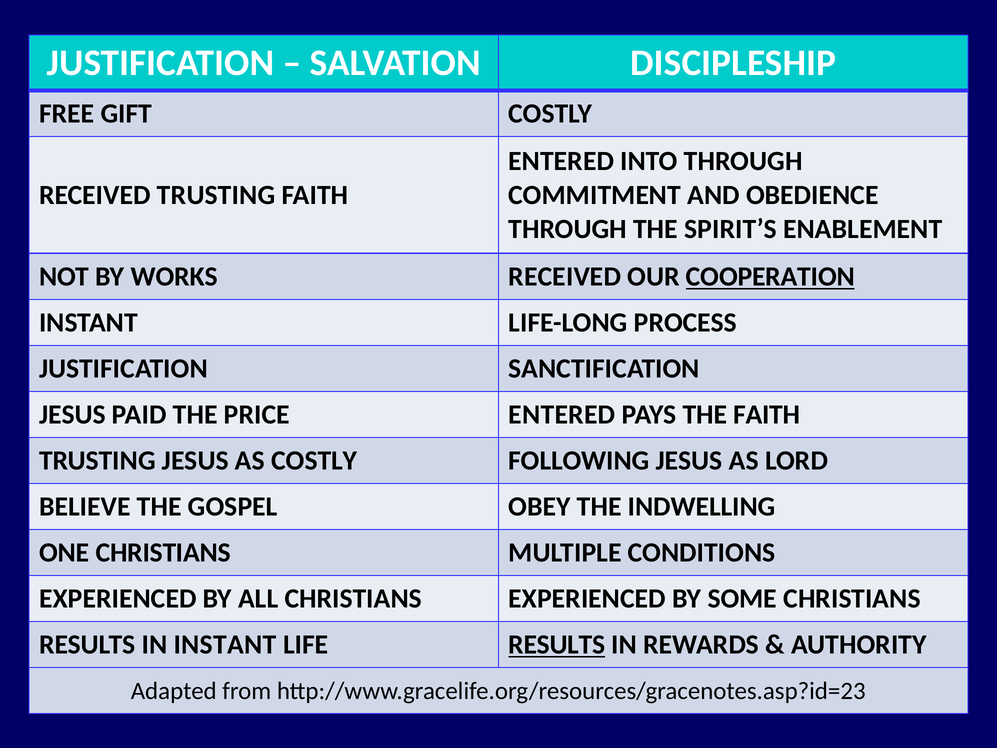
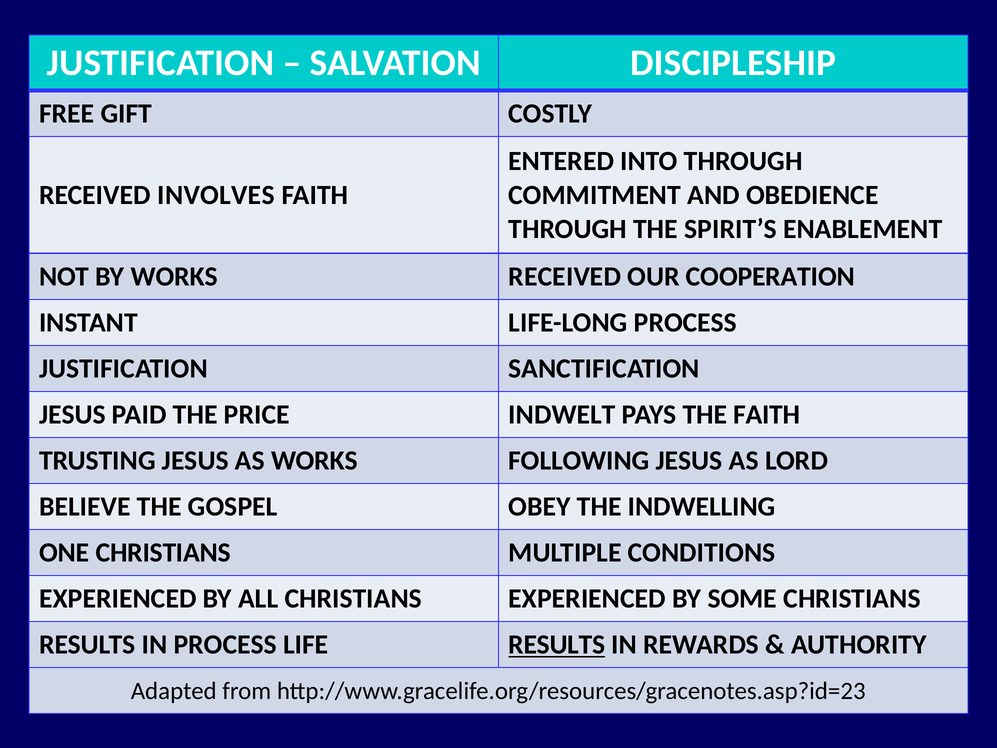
RECEIVED TRUSTING: TRUSTING -> INVOLVES (216, 195)
COOPERATION underline: present -> none (770, 277)
PRICE ENTERED: ENTERED -> INDWELT (562, 415)
AS COSTLY: COSTLY -> WORKS (314, 461)
IN INSTANT: INSTANT -> PROCESS (225, 645)
